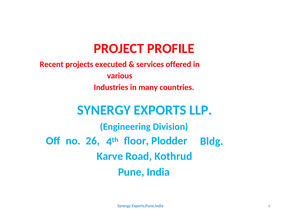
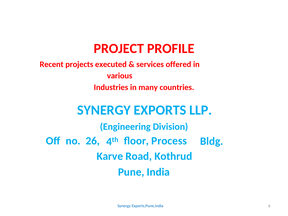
Plodder: Plodder -> Process (169, 141)
